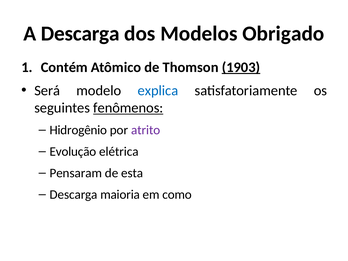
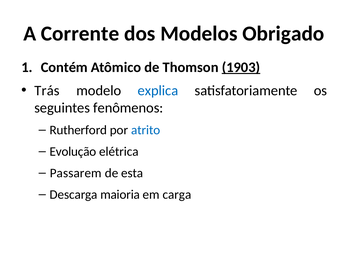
A Descarga: Descarga -> Corrente (80, 34)
Será: Será -> Trás (47, 90)
fenômenos underline: present -> none (128, 108)
Hidrogênio: Hidrogênio -> Rutherford (78, 130)
atrito colour: purple -> blue (146, 130)
Pensaram: Pensaram -> Passarem (76, 173)
como: como -> carga (177, 195)
